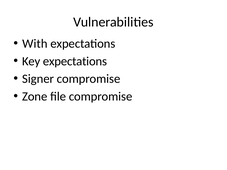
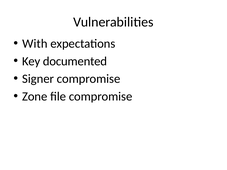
Key expectations: expectations -> documented (75, 61)
